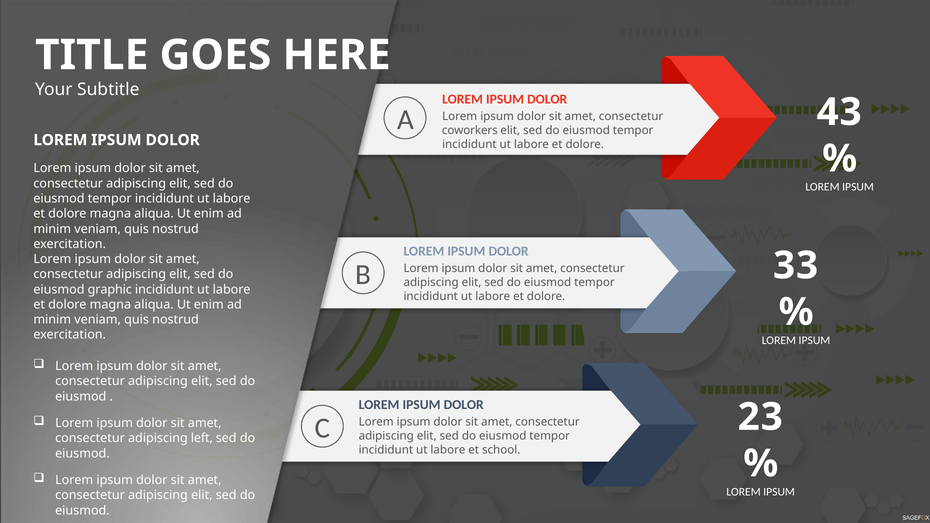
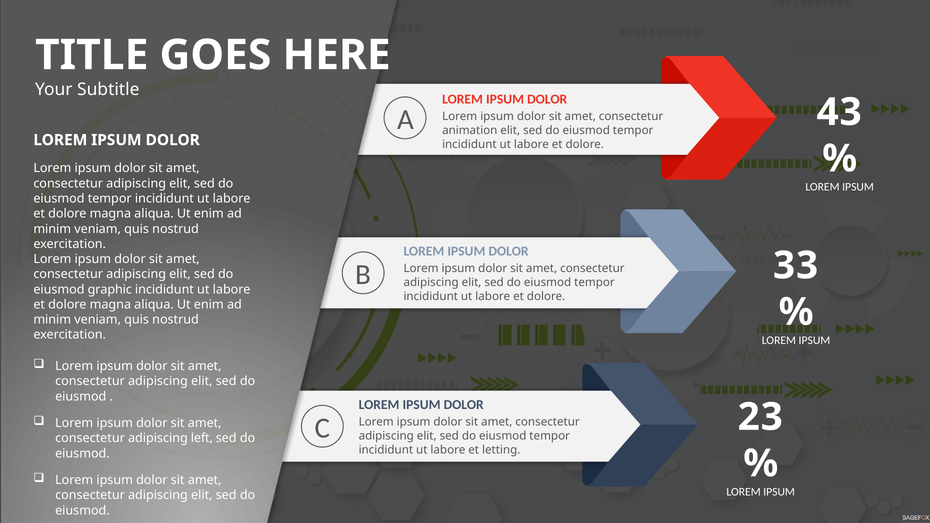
coworkers: coworkers -> animation (470, 130)
school: school -> letting (501, 450)
